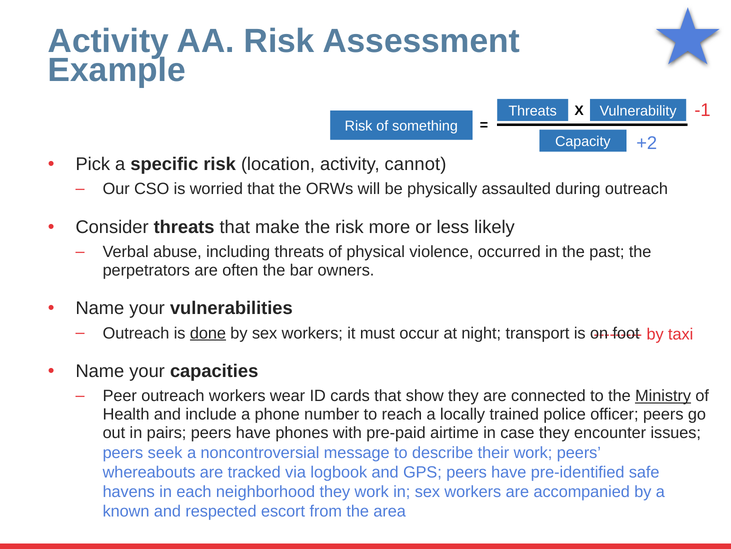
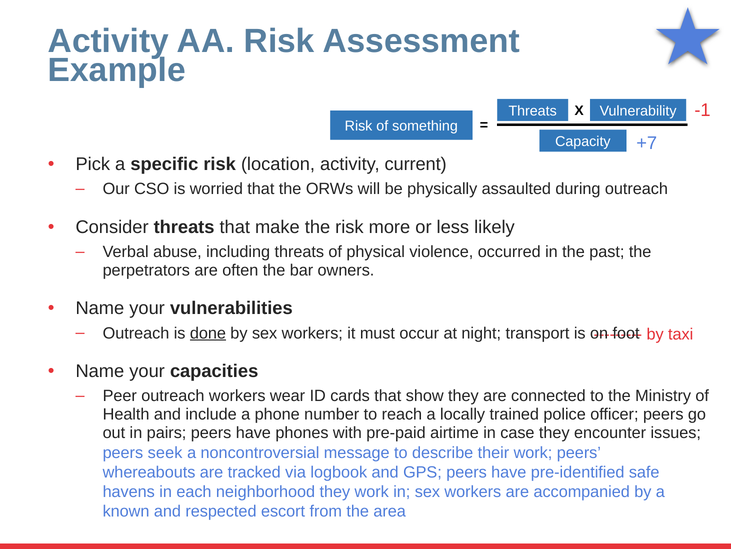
+2: +2 -> +7 (647, 143)
cannot: cannot -> current (416, 164)
Ministry underline: present -> none (663, 395)
